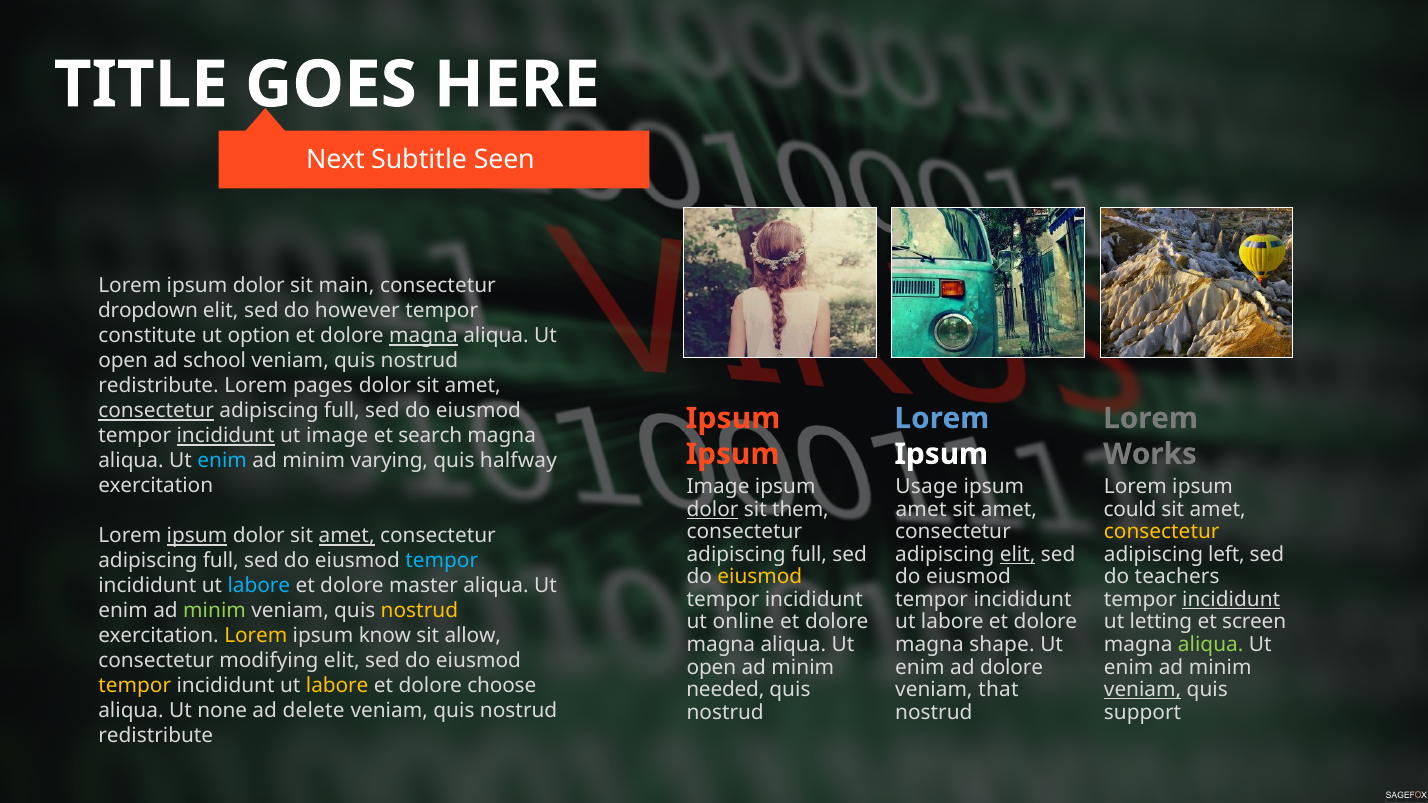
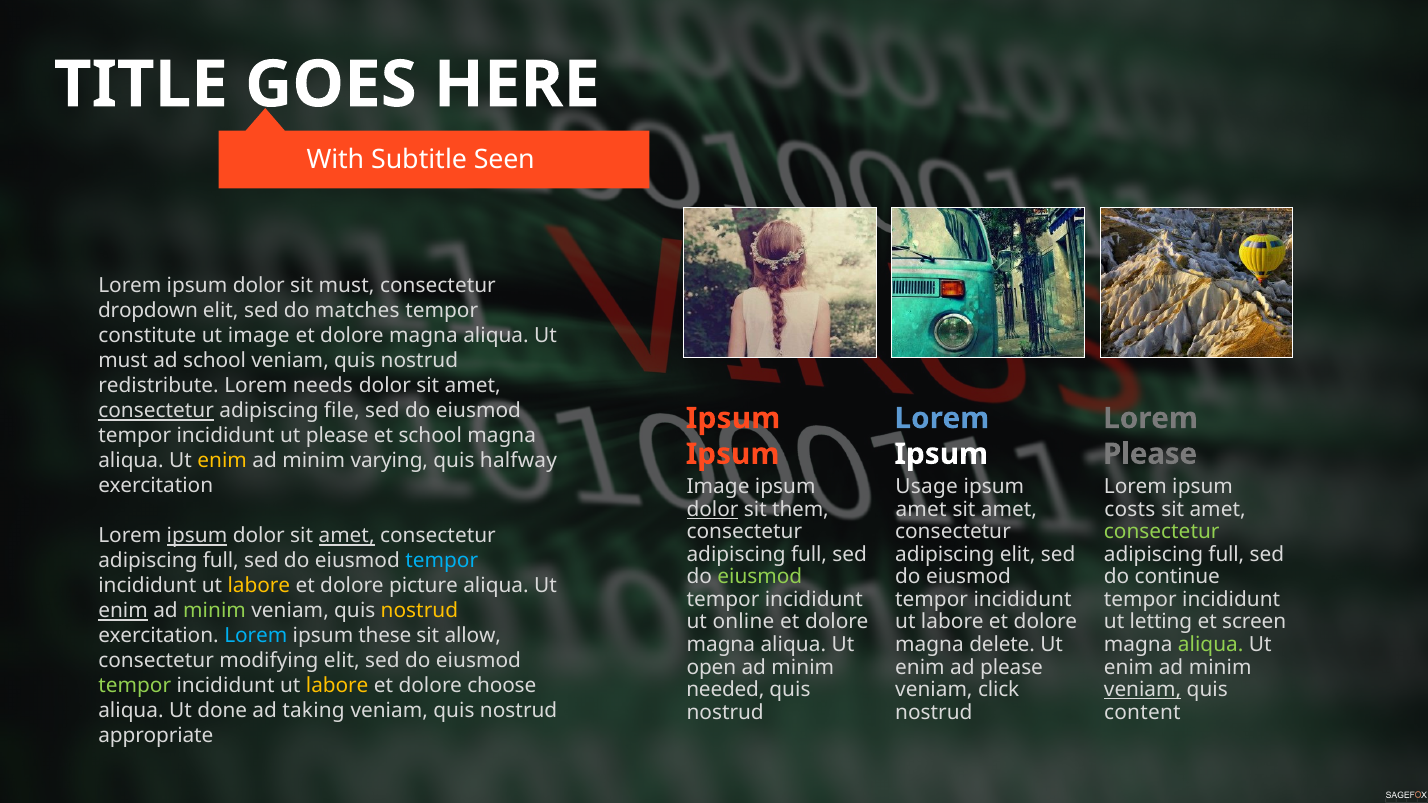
Next: Next -> With (335, 160)
sit main: main -> must (347, 286)
however: however -> matches (357, 311)
ut option: option -> image (259, 336)
magna underline: present -> none (423, 336)
open: open -> must (123, 361)
pages: pages -> needs (323, 386)
full: full -> file (342, 411)
incididunt underline: present -> none (226, 436)
ut image: image -> please (337, 436)
et search: search -> school (430, 436)
Works: Works -> Please (1150, 454)
enim colour: light blue -> yellow (222, 461)
could: could -> costs (1130, 510)
consectetur colour: yellow -> light green (1162, 532)
elit underline: present -> none (1018, 555)
left: left -> full (1226, 555)
eiusmod colour: yellow -> light green (760, 577)
teachers: teachers -> continue (1177, 577)
labore colour: light blue -> yellow (259, 586)
master: master -> picture (423, 586)
incididunt underline: present -> none (1231, 600)
enim underline: none -> present (123, 611)
Lorem colour: yellow -> light blue (256, 636)
know: know -> these (385, 636)
shape: shape -> delete (1002, 645)
ad dolore: dolore -> please (1012, 667)
tempor colour: yellow -> light green (135, 686)
that: that -> click (999, 690)
none: none -> done (222, 711)
delete: delete -> taking (314, 711)
support: support -> content (1142, 712)
redistribute: redistribute -> appropriate (156, 736)
